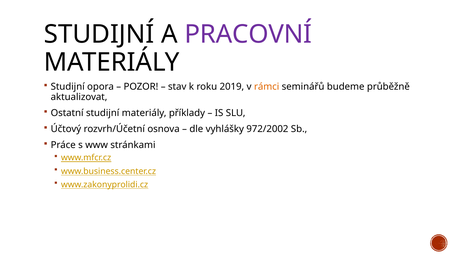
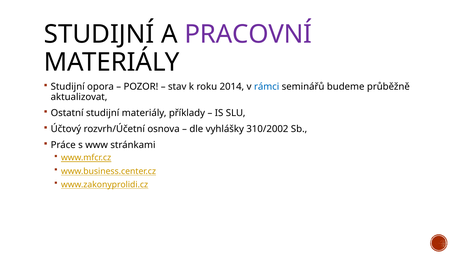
2019: 2019 -> 2014 (232, 87)
rámci colour: orange -> blue (267, 87)
972/2002: 972/2002 -> 310/2002 (267, 129)
